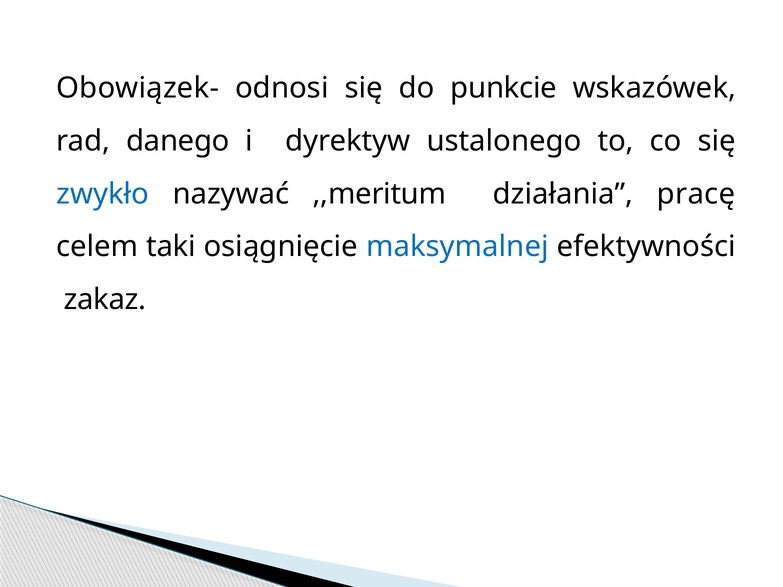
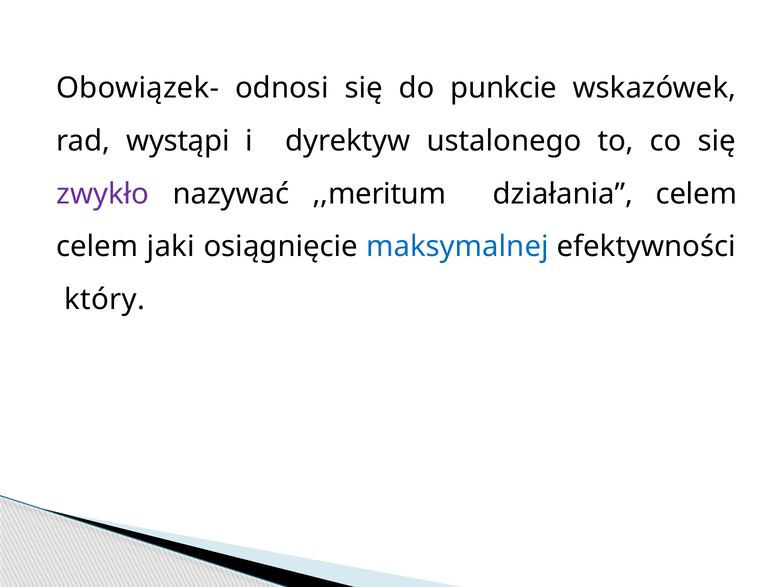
danego: danego -> wystąpi (178, 141)
zwykło colour: blue -> purple (103, 194)
działania pracę: pracę -> celem (696, 194)
taki: taki -> jaki (171, 247)
zakaz: zakaz -> który (105, 300)
